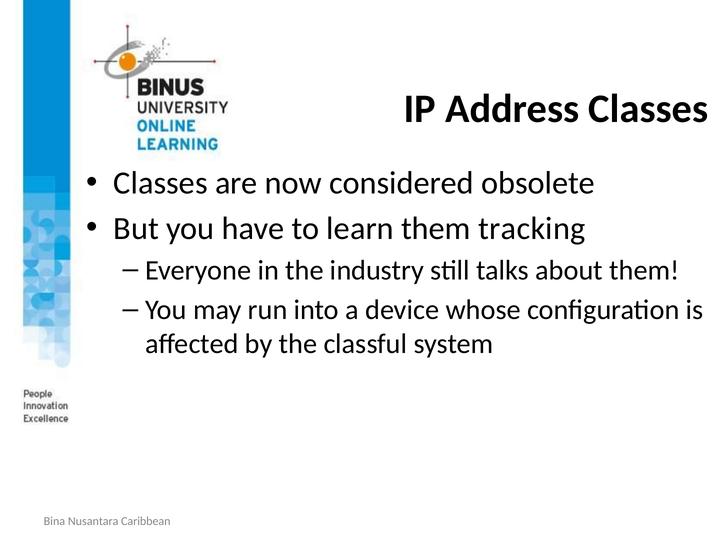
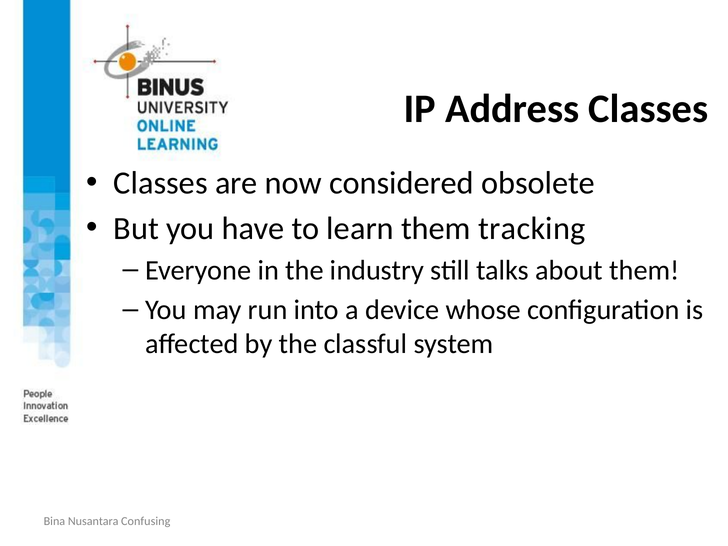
Caribbean: Caribbean -> Confusing (146, 521)
